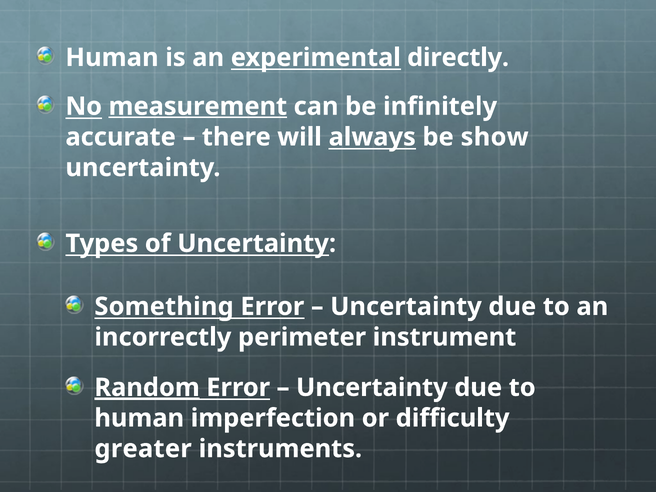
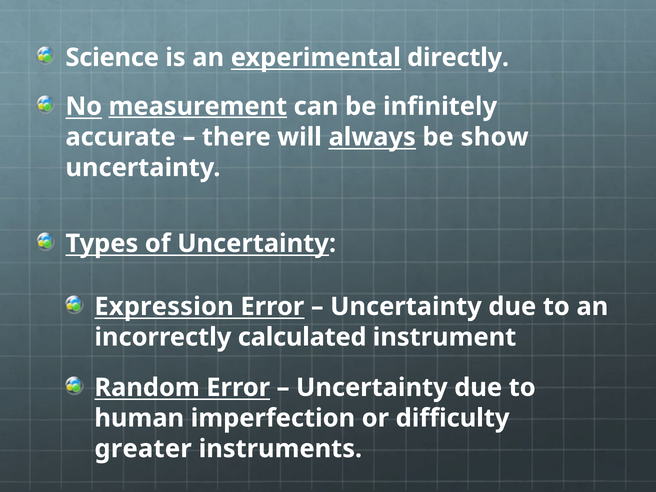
Human: Human -> Science (112, 58)
Something: Something -> Expression (164, 307)
perimeter: perimeter -> calculated (302, 337)
Random underline: present -> none (147, 388)
